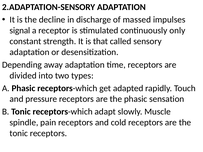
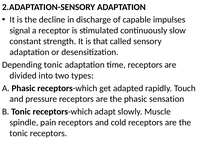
massed: massed -> capable (137, 20)
only: only -> slow (178, 31)
Depending away: away -> tonic (53, 65)
